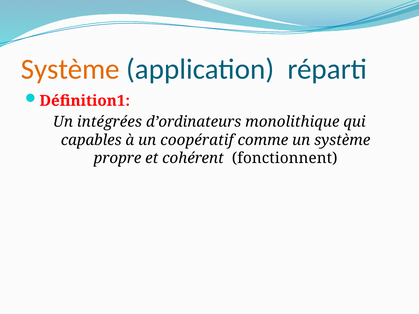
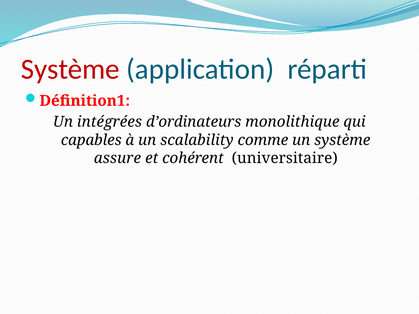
Système colour: orange -> red (70, 69)
coopératif: coopératif -> scalability (197, 140)
propre: propre -> assure (117, 158)
fonctionnent: fonctionnent -> universitaire (285, 158)
